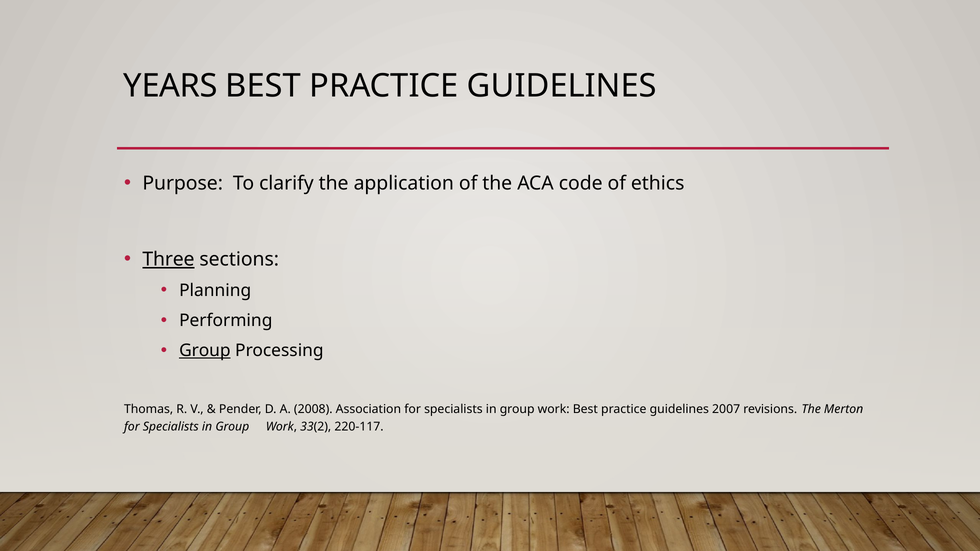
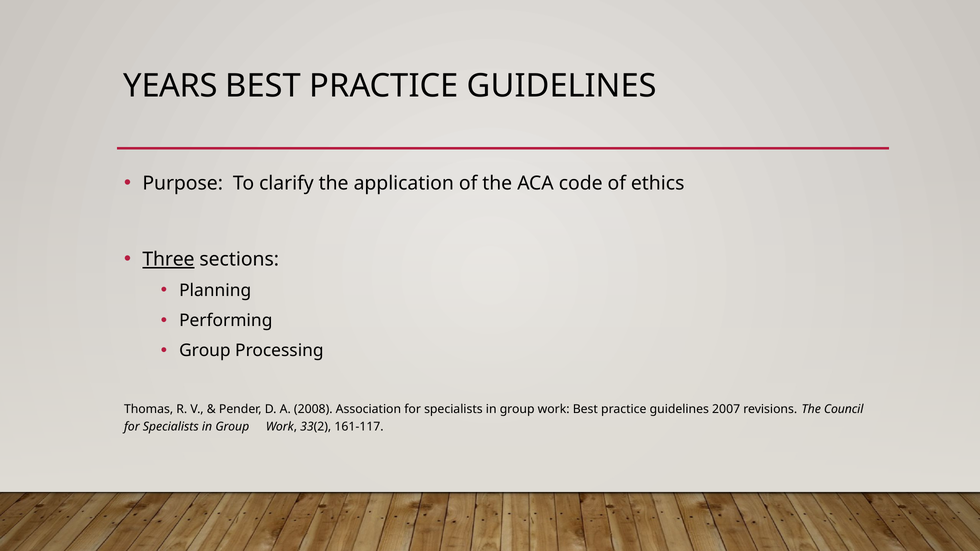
Group underline: present -> none (205, 351)
Merton: Merton -> Council (844, 409)
220-117: 220-117 -> 161-117 (359, 427)
